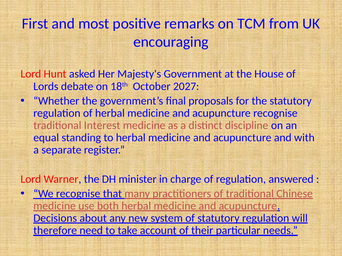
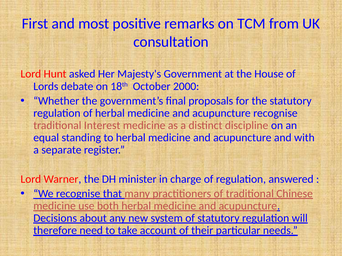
encouraging: encouraging -> consultation (171, 42)
2027: 2027 -> 2000 (186, 86)
